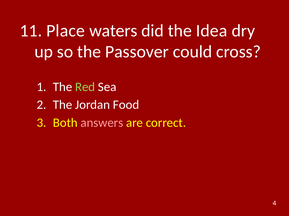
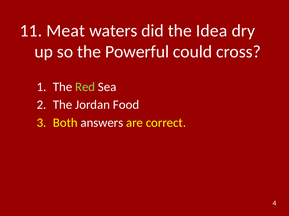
Place: Place -> Meat (66, 31)
Passover: Passover -> Powerful (137, 52)
answers colour: pink -> white (102, 123)
